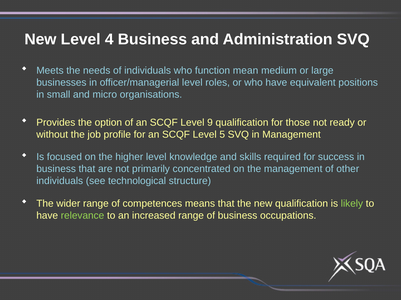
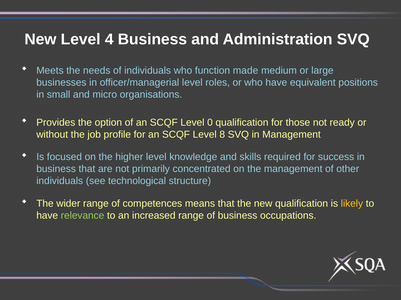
mean: mean -> made (246, 71)
9: 9 -> 0 (210, 123)
5: 5 -> 8 (222, 135)
likely colour: light green -> yellow (352, 204)
